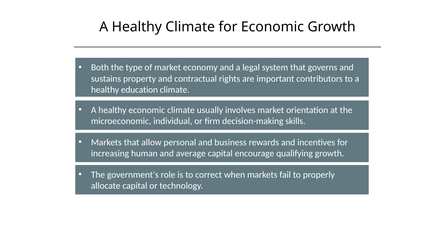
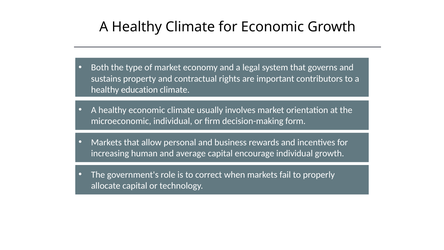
skills: skills -> form (295, 121)
encourage qualifying: qualifying -> individual (295, 153)
